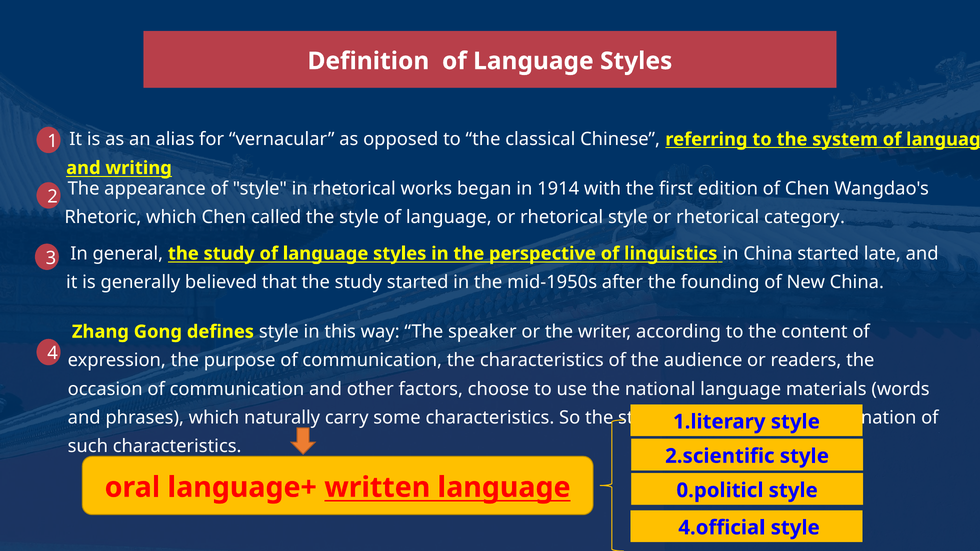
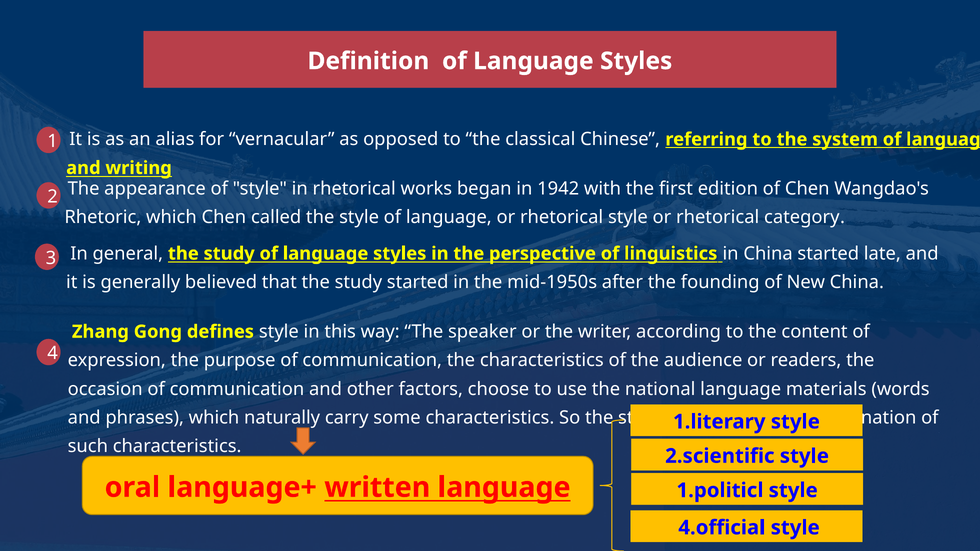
1914: 1914 -> 1942 (558, 189)
0.politicl: 0.politicl -> 1.politicl (720, 491)
